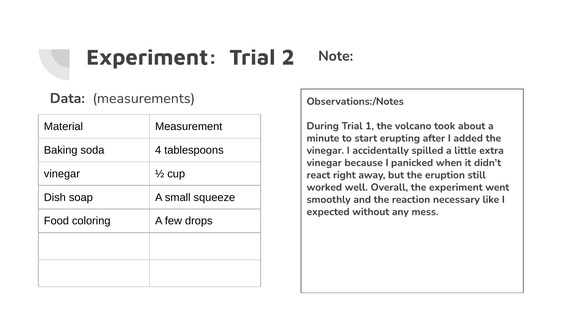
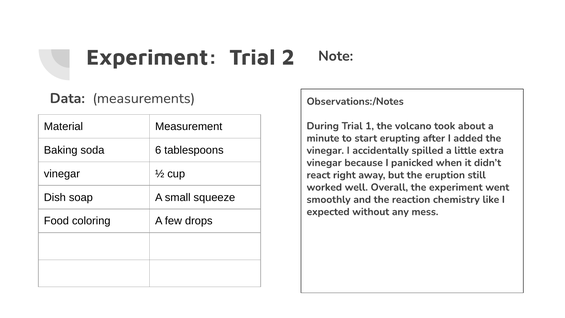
4: 4 -> 6 (158, 150)
necessary: necessary -> chemistry (456, 199)
